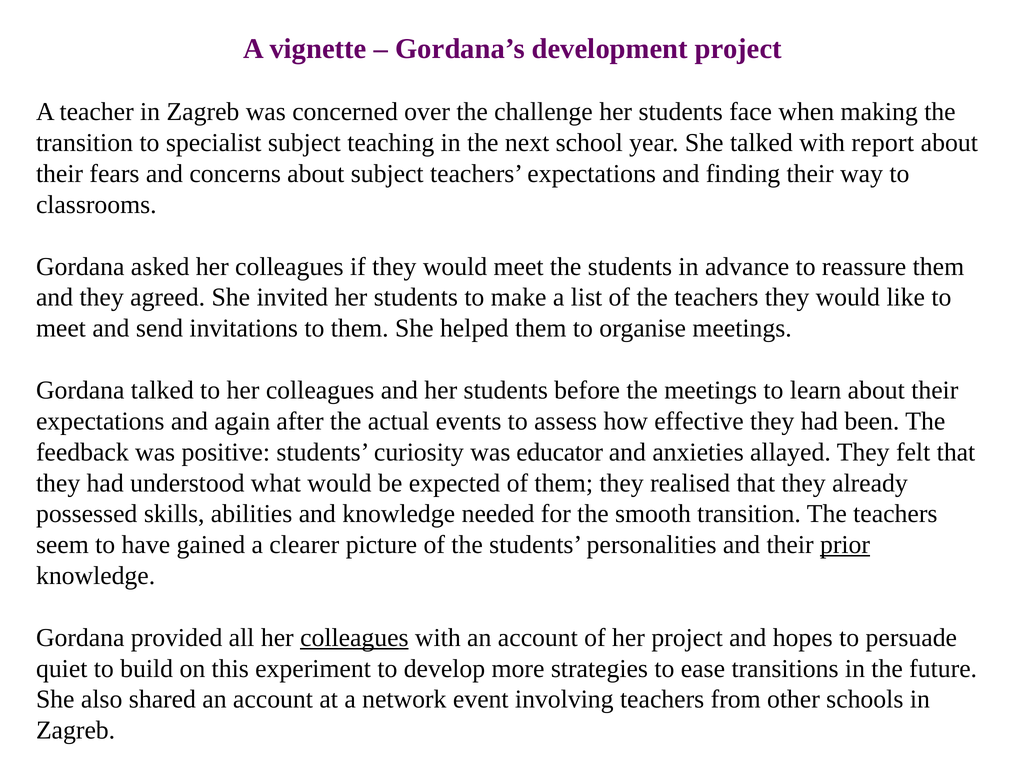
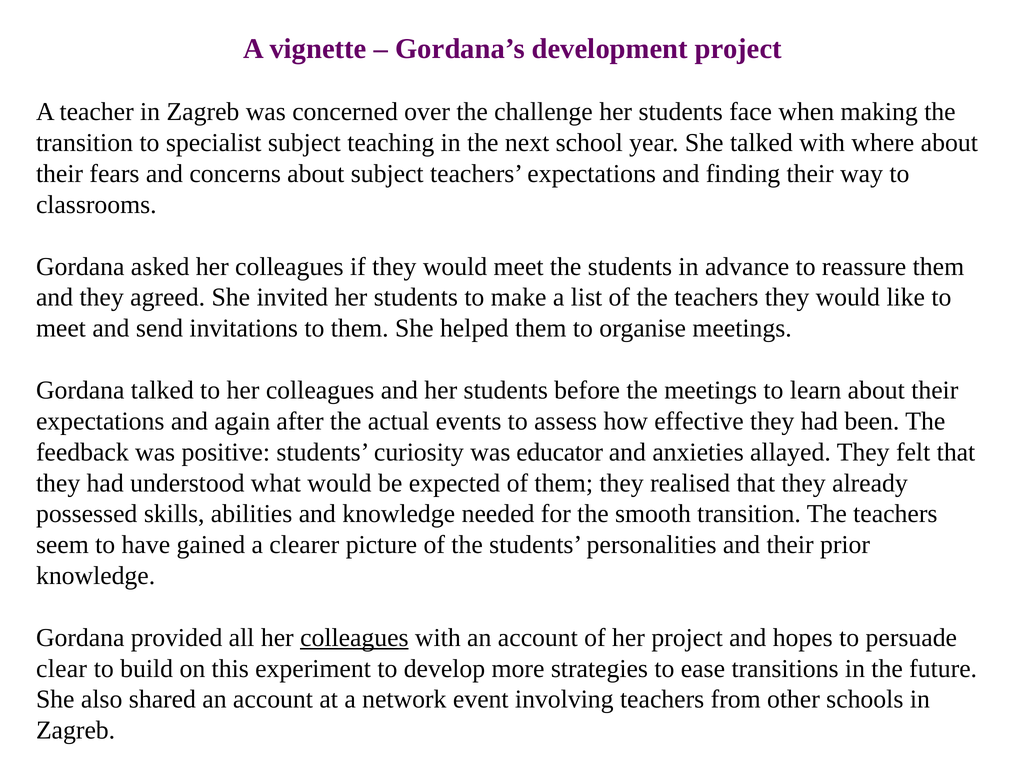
report: report -> where (883, 143)
prior underline: present -> none (845, 544)
quiet: quiet -> clear (62, 668)
